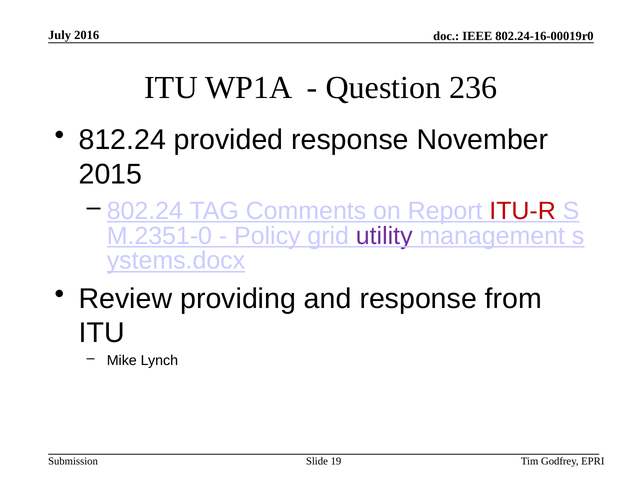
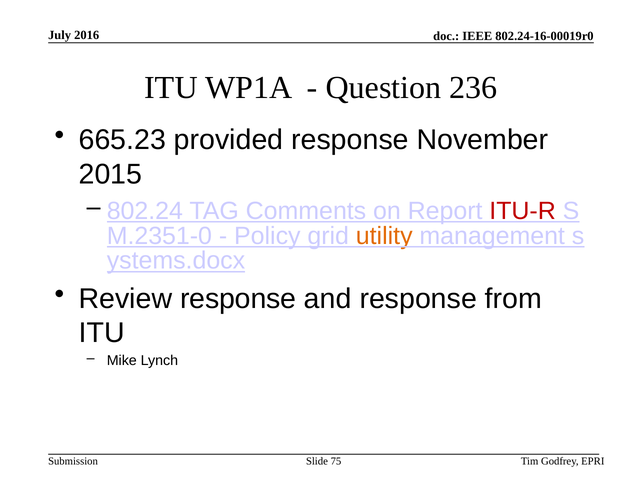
812.24: 812.24 -> 665.23 (122, 140)
utility colour: purple -> orange (384, 236)
Review providing: providing -> response (238, 299)
19: 19 -> 75 (336, 462)
